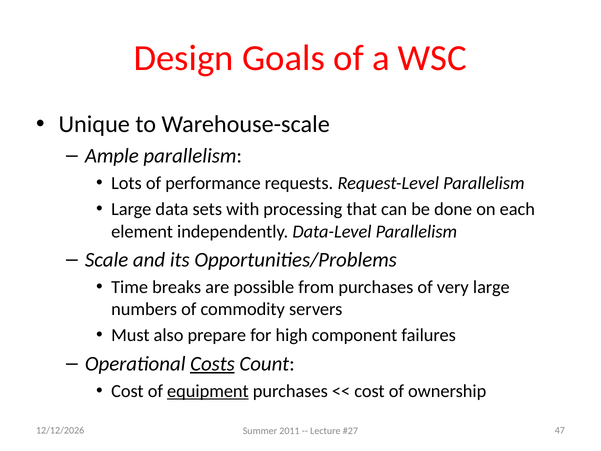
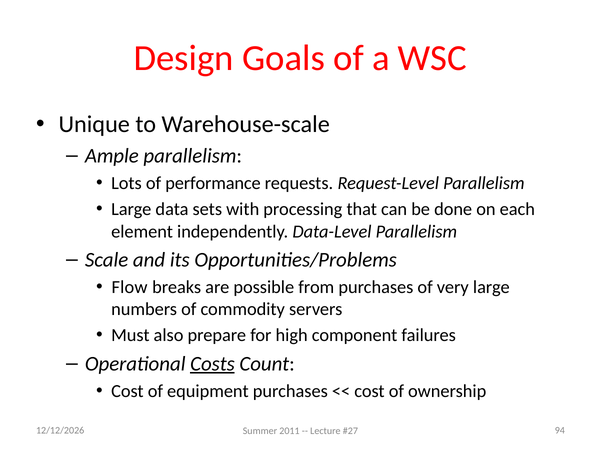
Time: Time -> Flow (130, 287)
equipment underline: present -> none (208, 391)
47: 47 -> 94 (560, 430)
